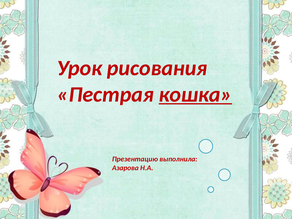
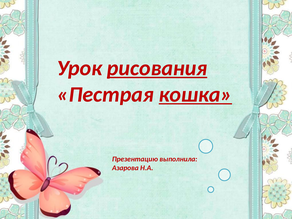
рисования underline: none -> present (157, 68)
